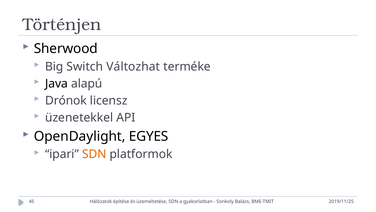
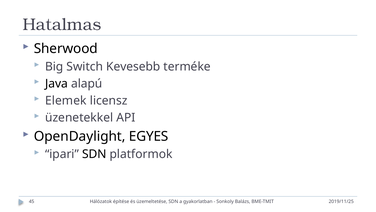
Történjen: Történjen -> Hatalmas (62, 25)
Változhat: Változhat -> Kevesebb (133, 66)
Drónok: Drónok -> Elemek (66, 100)
SDN colour: orange -> black (94, 154)
